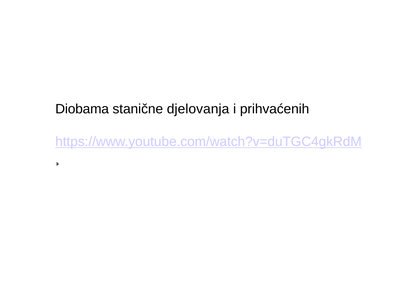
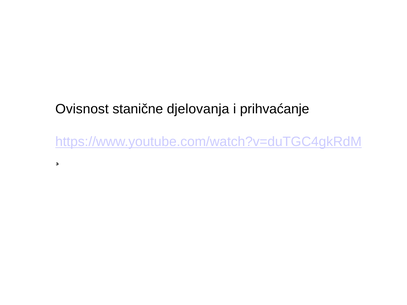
Diobama: Diobama -> Ovisnost (82, 109)
prihvaćenih: prihvaćenih -> prihvaćanje (275, 109)
